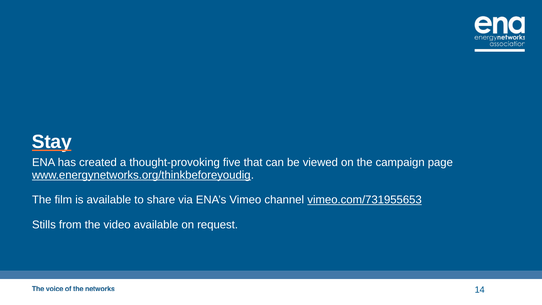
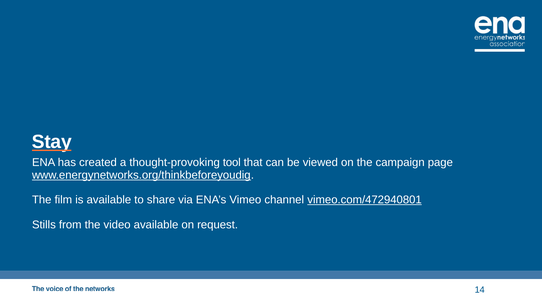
five: five -> tool (232, 162)
vimeo.com/731955653: vimeo.com/731955653 -> vimeo.com/472940801 (365, 200)
